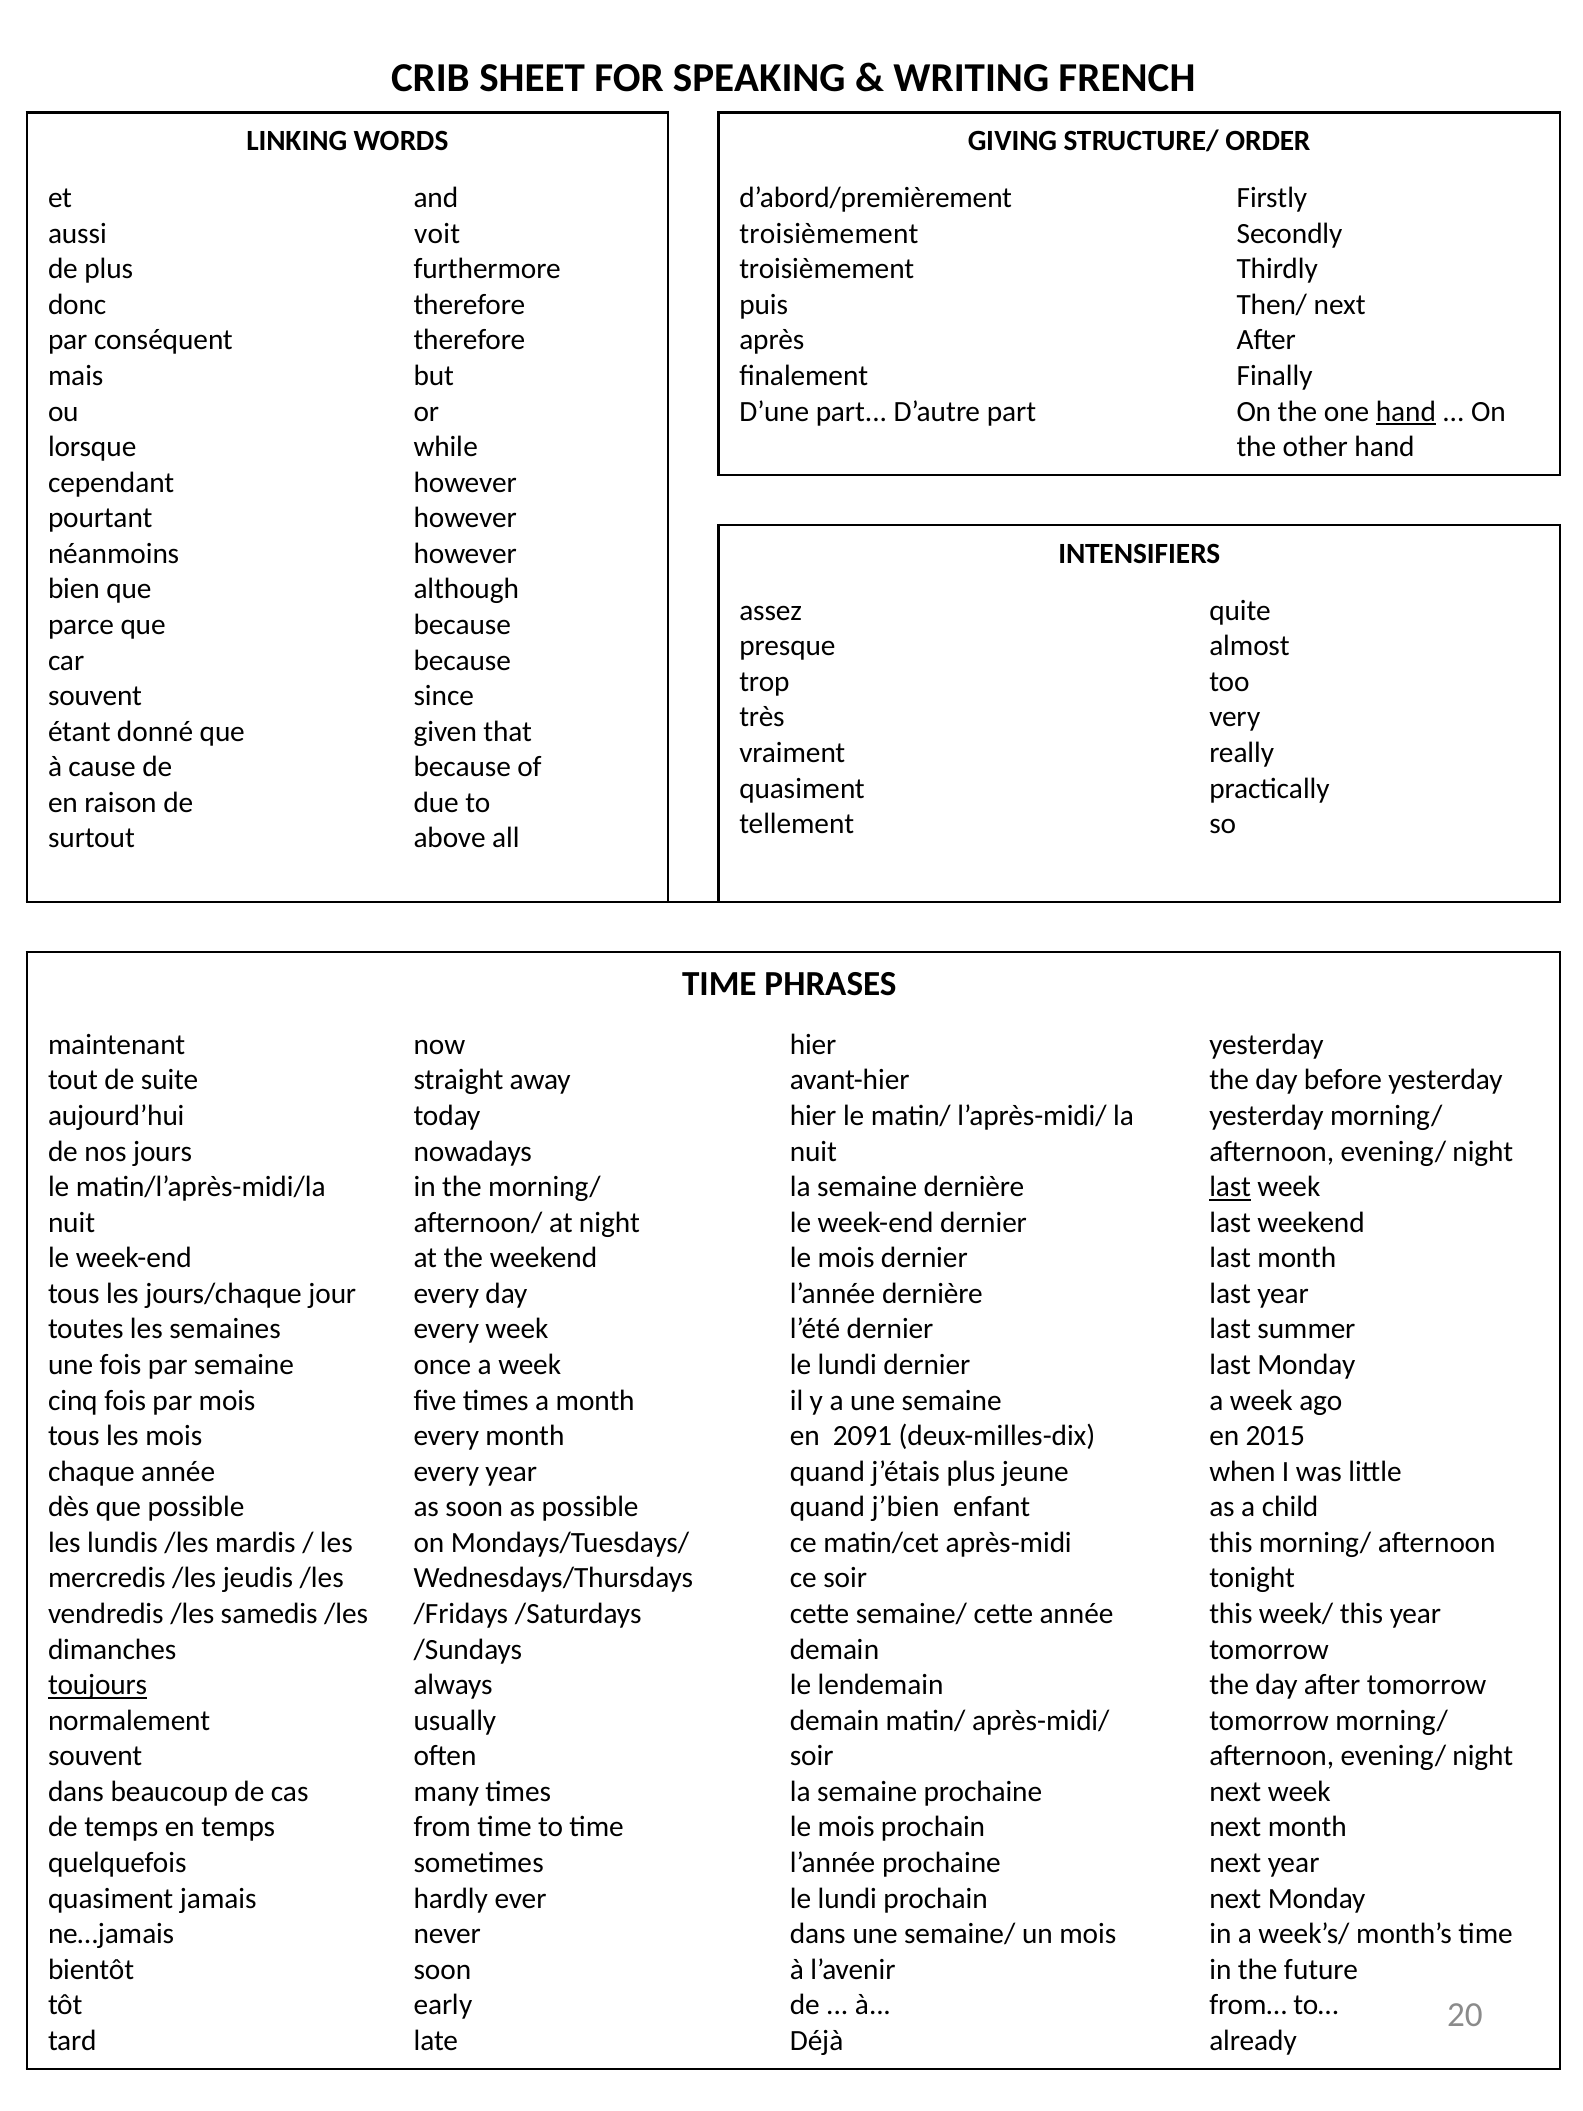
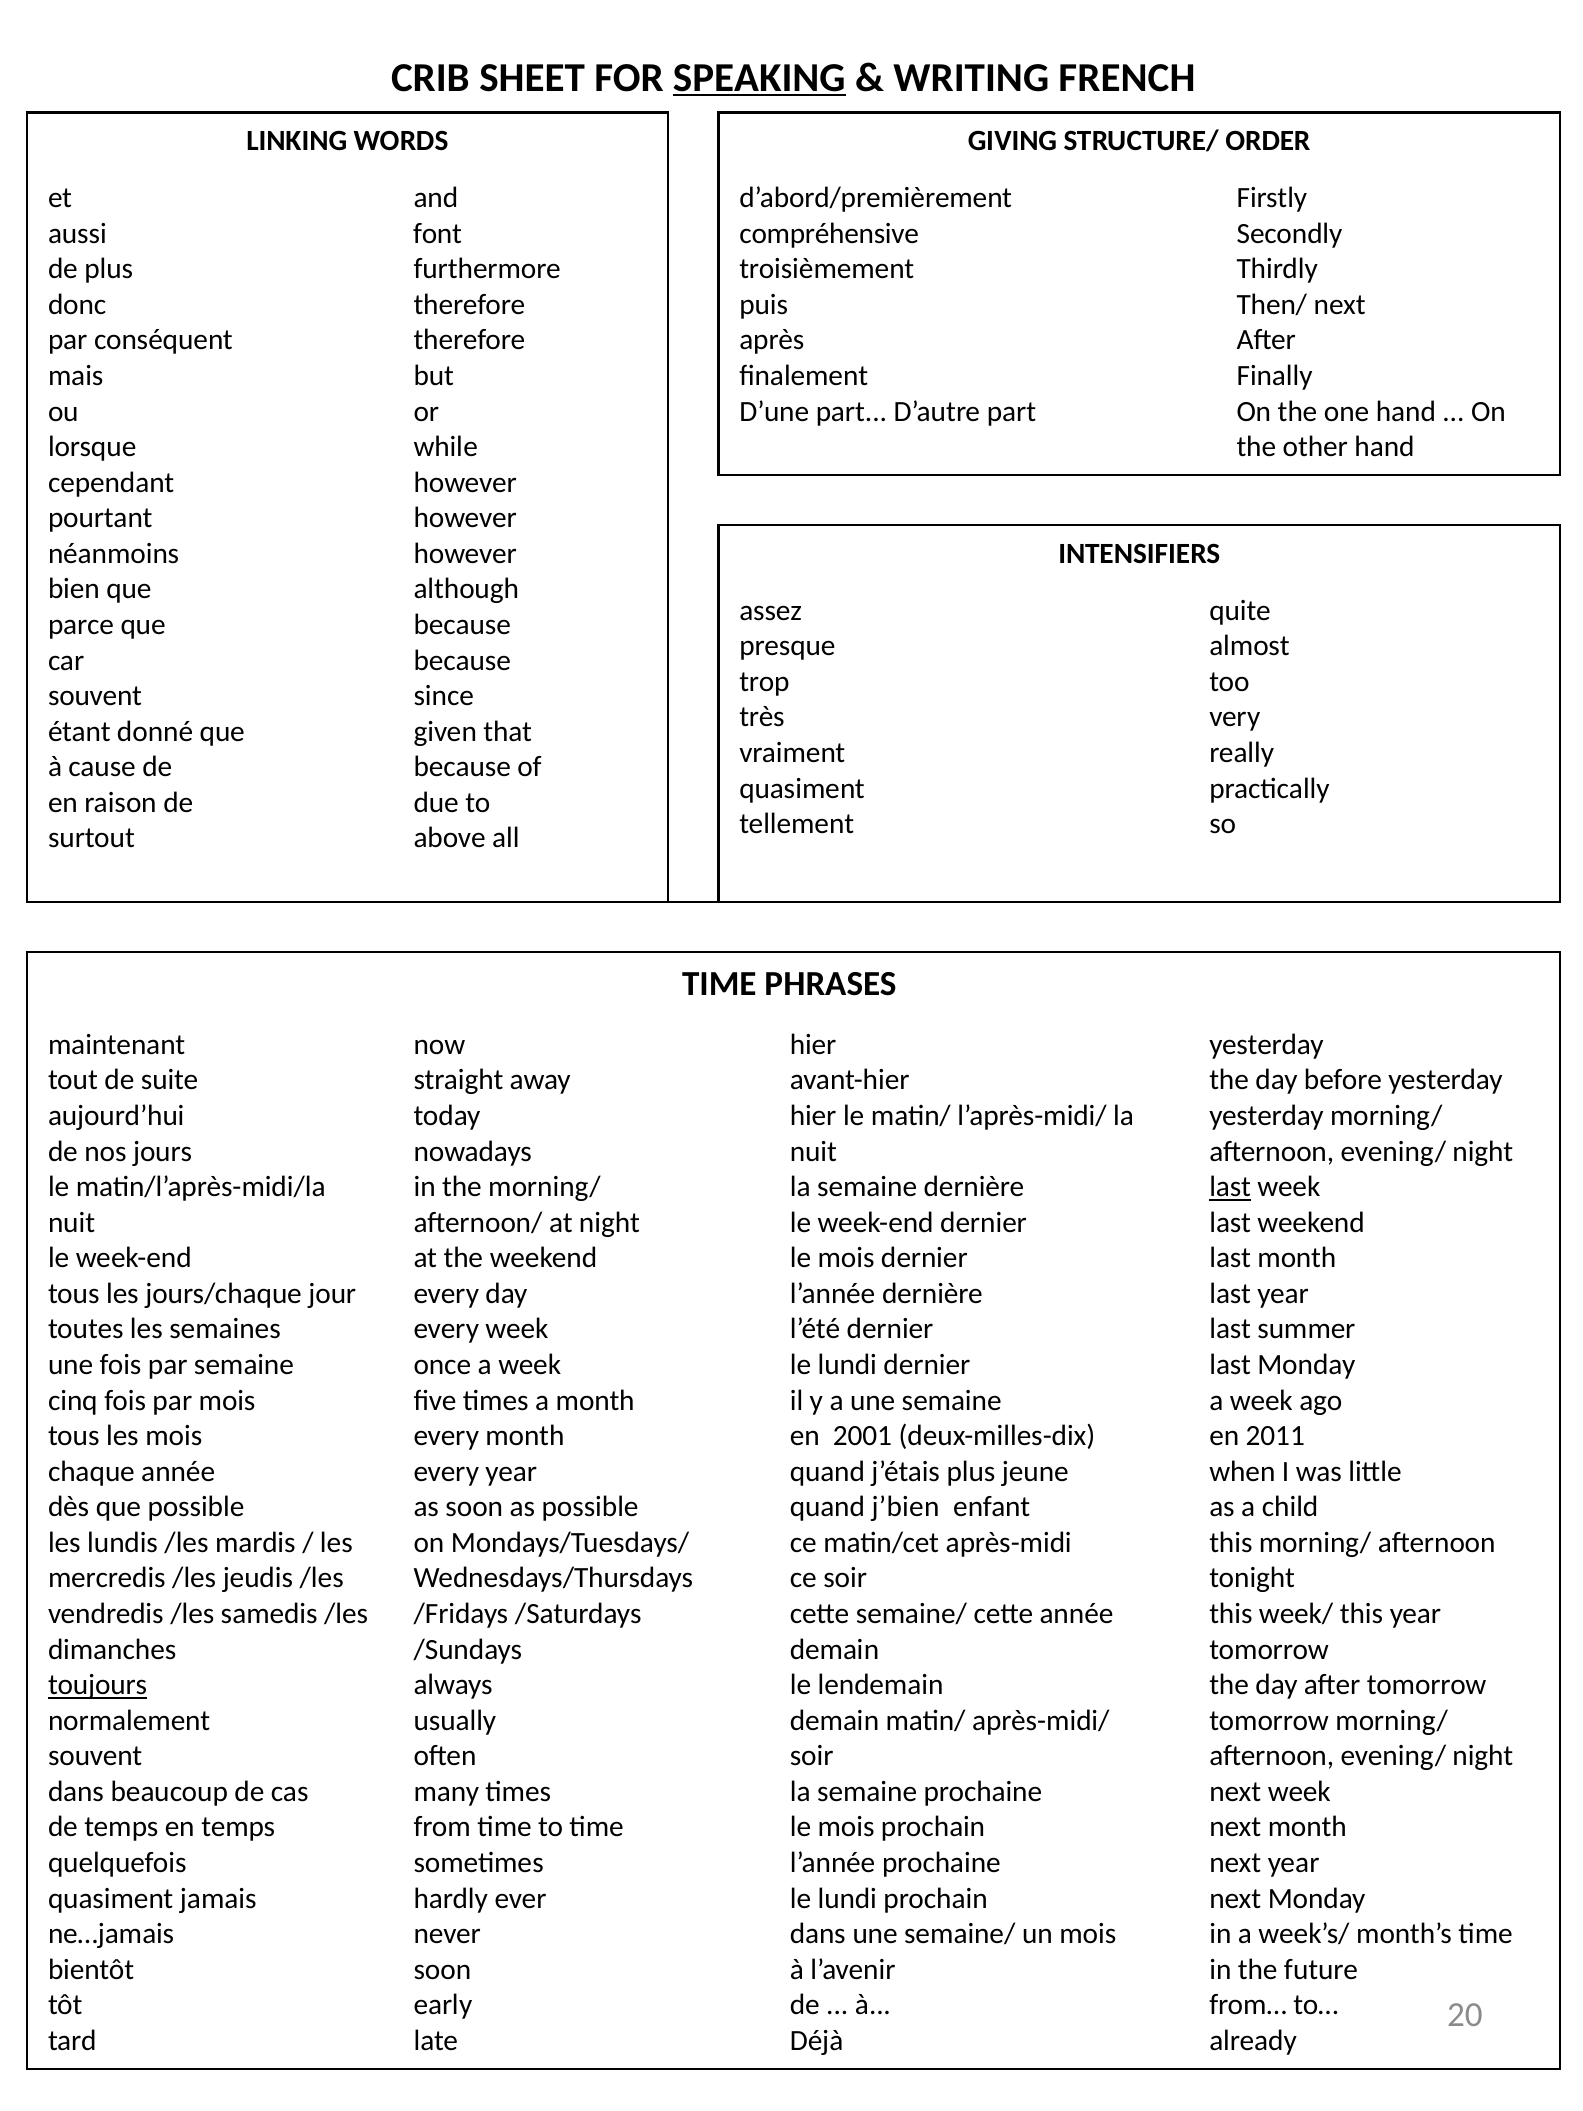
SPEAKING underline: none -> present (759, 78)
voit: voit -> font (438, 234)
troisièmement: troisièmement -> compréhensive (829, 234)
hand underline: present -> none (1406, 411)
2091: 2091 -> 2001 (862, 1436)
2015: 2015 -> 2011 (1275, 1436)
